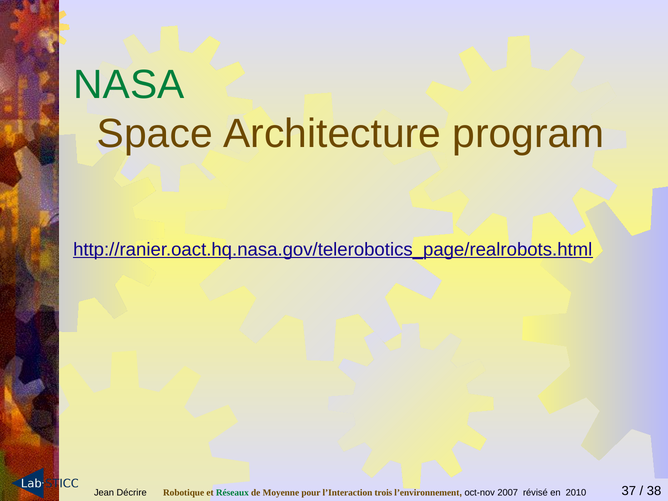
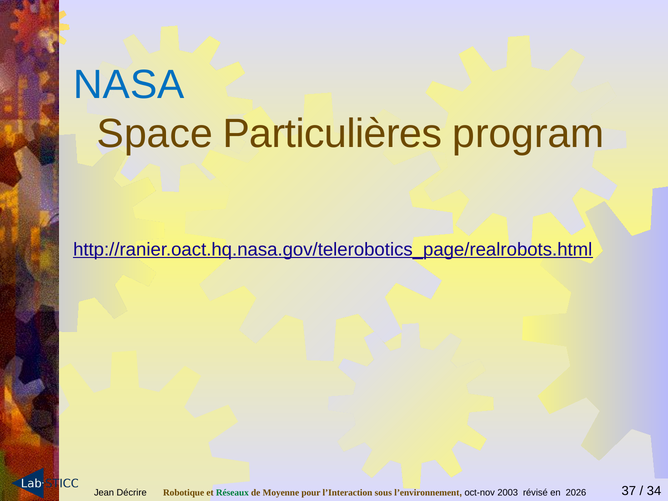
NASA colour: green -> blue (129, 85)
Architecture: Architecture -> Particulières (332, 134)
38: 38 -> 34 (654, 491)
trois: trois -> sous (383, 492)
2007: 2007 -> 2003 (508, 492)
2010: 2010 -> 2026 (576, 492)
